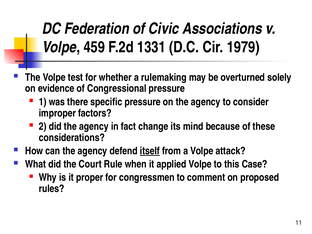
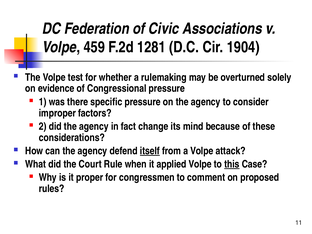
1331: 1331 -> 1281 (151, 47)
1979: 1979 -> 1904 (243, 47)
this underline: none -> present (232, 164)
